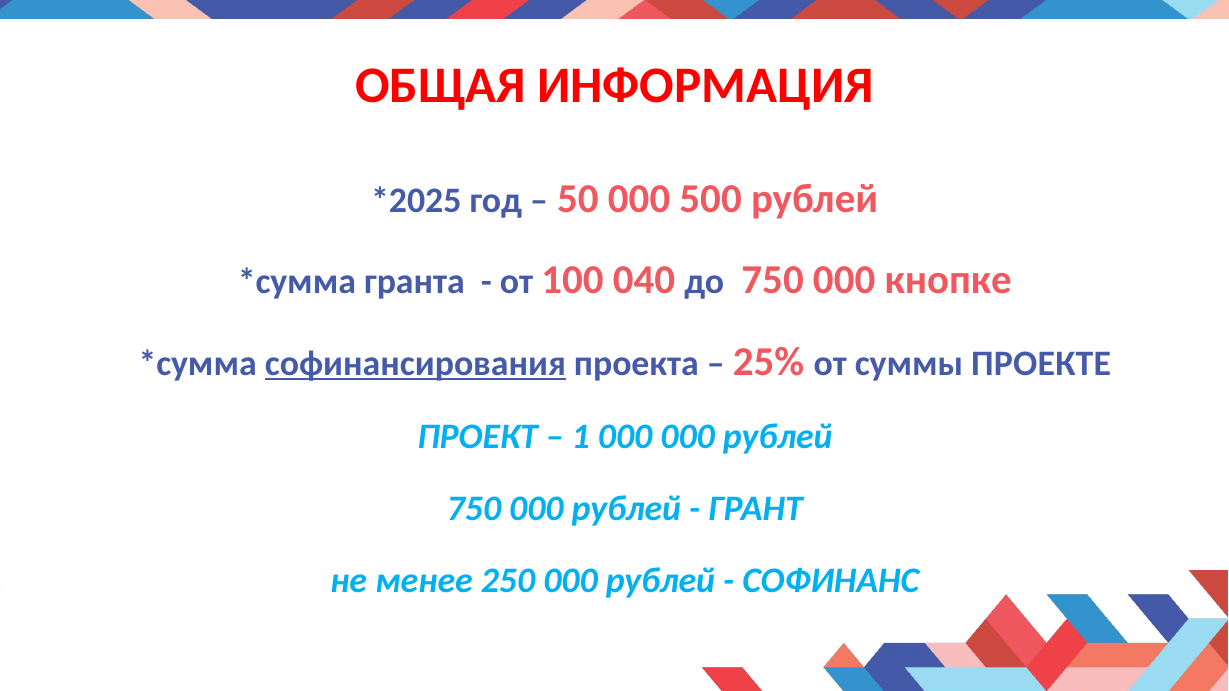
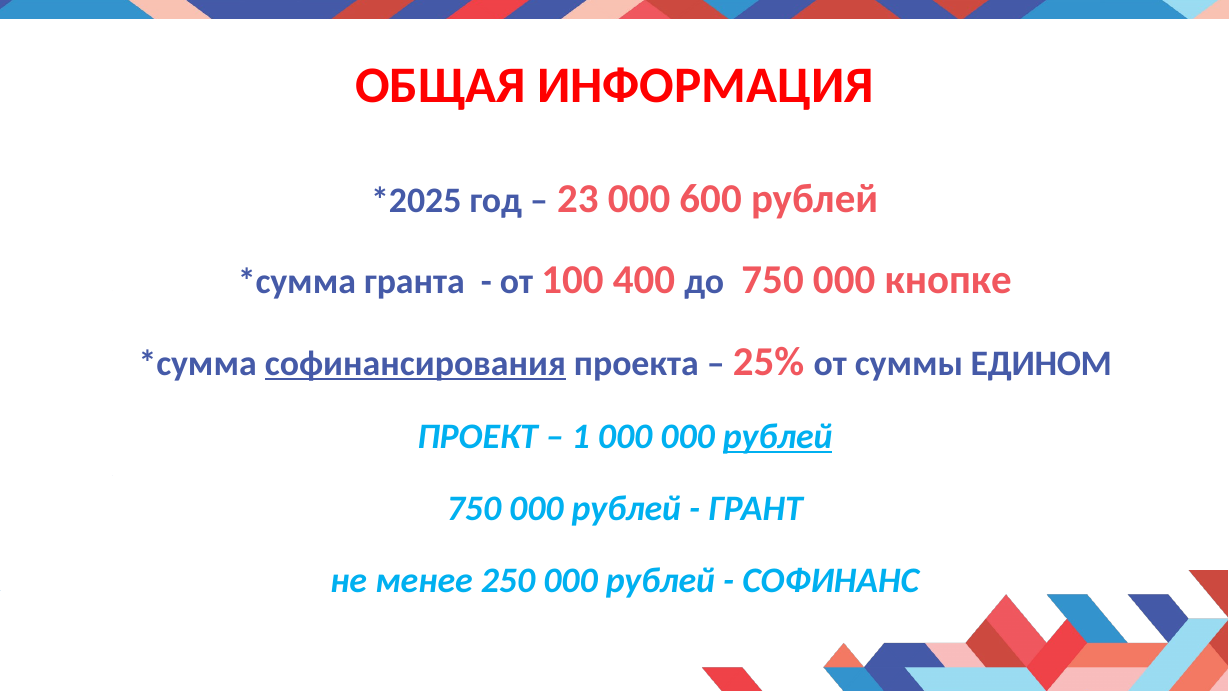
50: 50 -> 23 (578, 199)
500: 500 -> 600 (711, 199)
040: 040 -> 400 (644, 280)
ПРОЕКТЕ: ПРОЕКТЕ -> ЕДИНОМ (1041, 364)
рублей underline: none -> present (778, 437)
